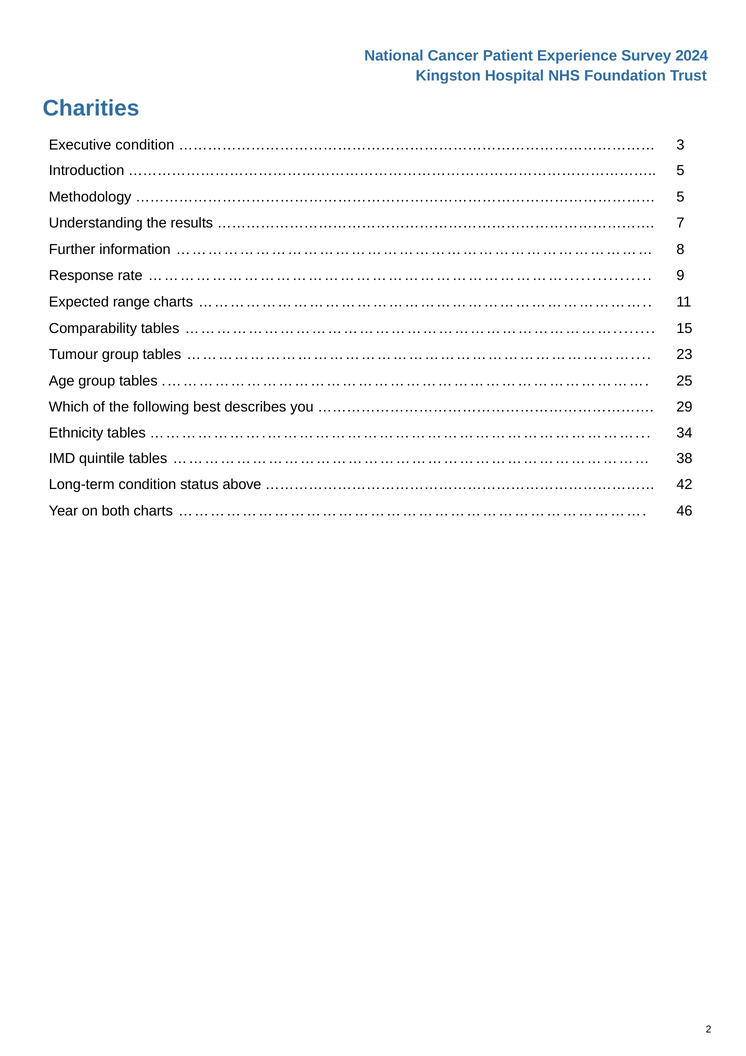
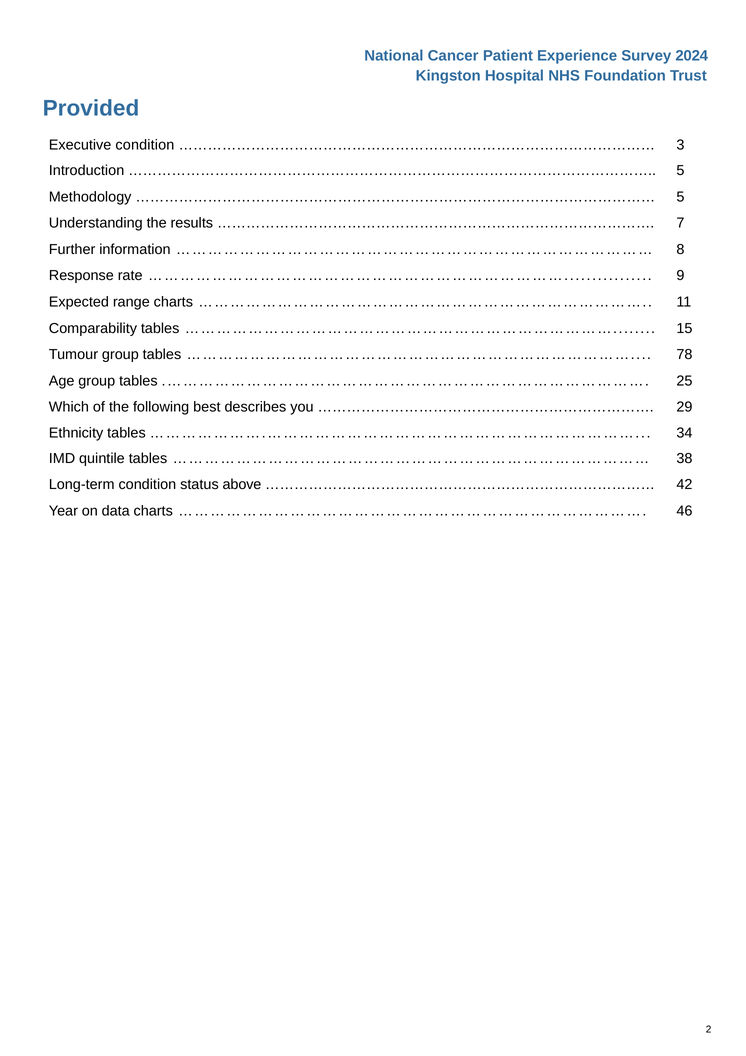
Charities: Charities -> Provided (91, 108)
23: 23 -> 78 (684, 354)
both: both -> data (116, 511)
